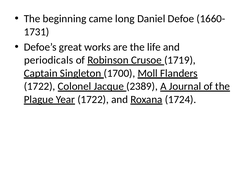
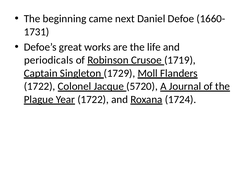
long: long -> next (125, 19)
1700: 1700 -> 1729 (119, 73)
2389: 2389 -> 5720 (142, 86)
